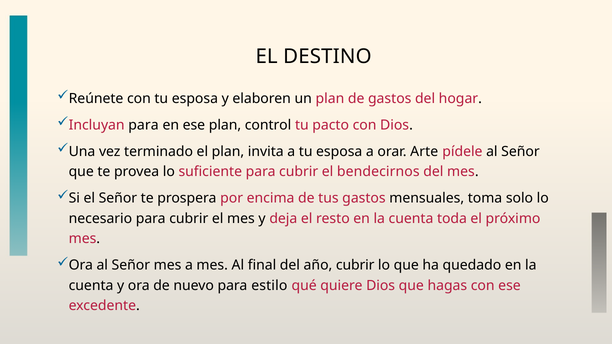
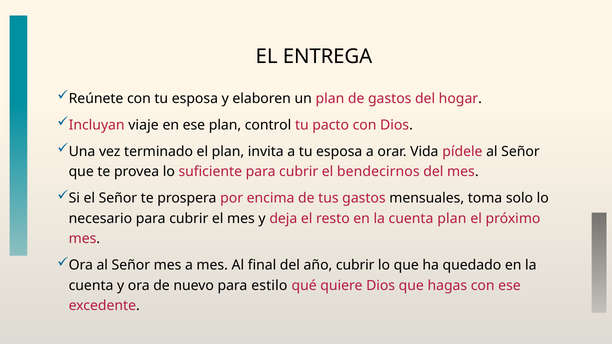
DESTINO: DESTINO -> ENTREGA (328, 57)
Incluyan para: para -> viaje (144, 125)
Arte: Arte -> Vida (424, 152)
cuenta toda: toda -> plan (452, 219)
